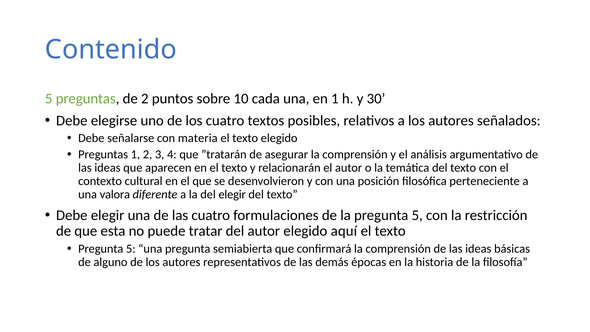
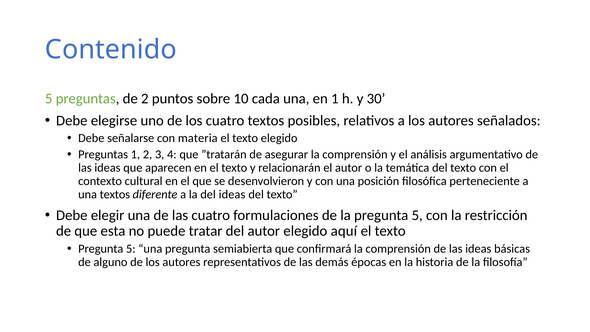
una valora: valora -> textos (115, 194)
del elegir: elegir -> ideas (232, 194)
